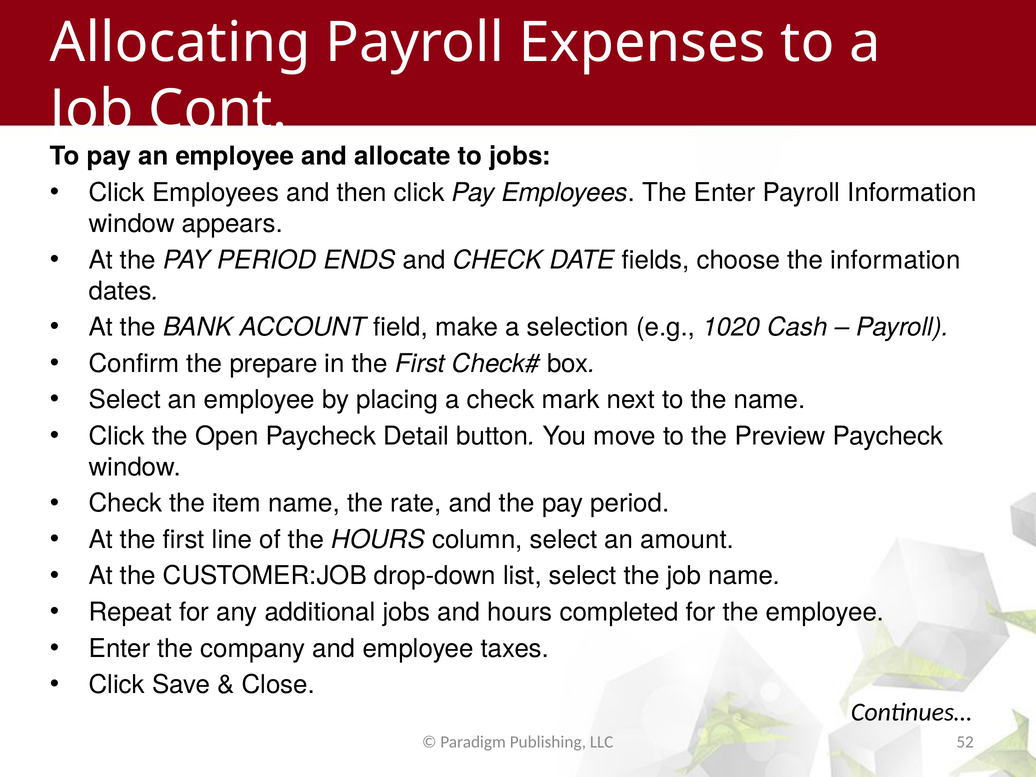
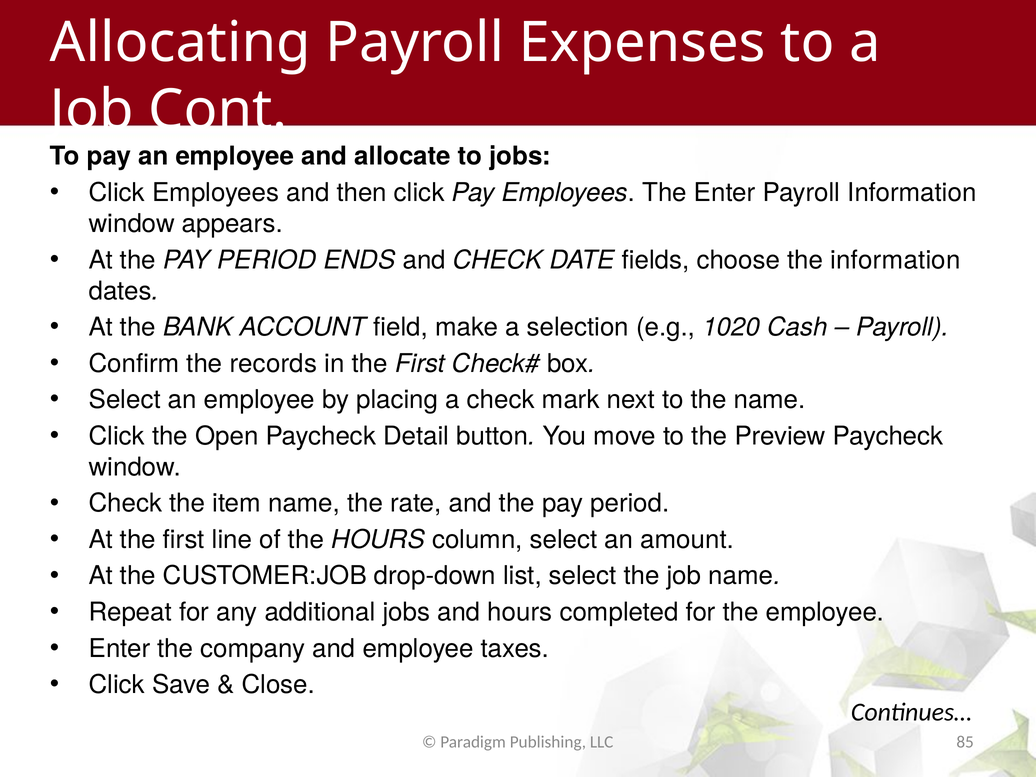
prepare: prepare -> records (273, 364)
52: 52 -> 85 (965, 742)
